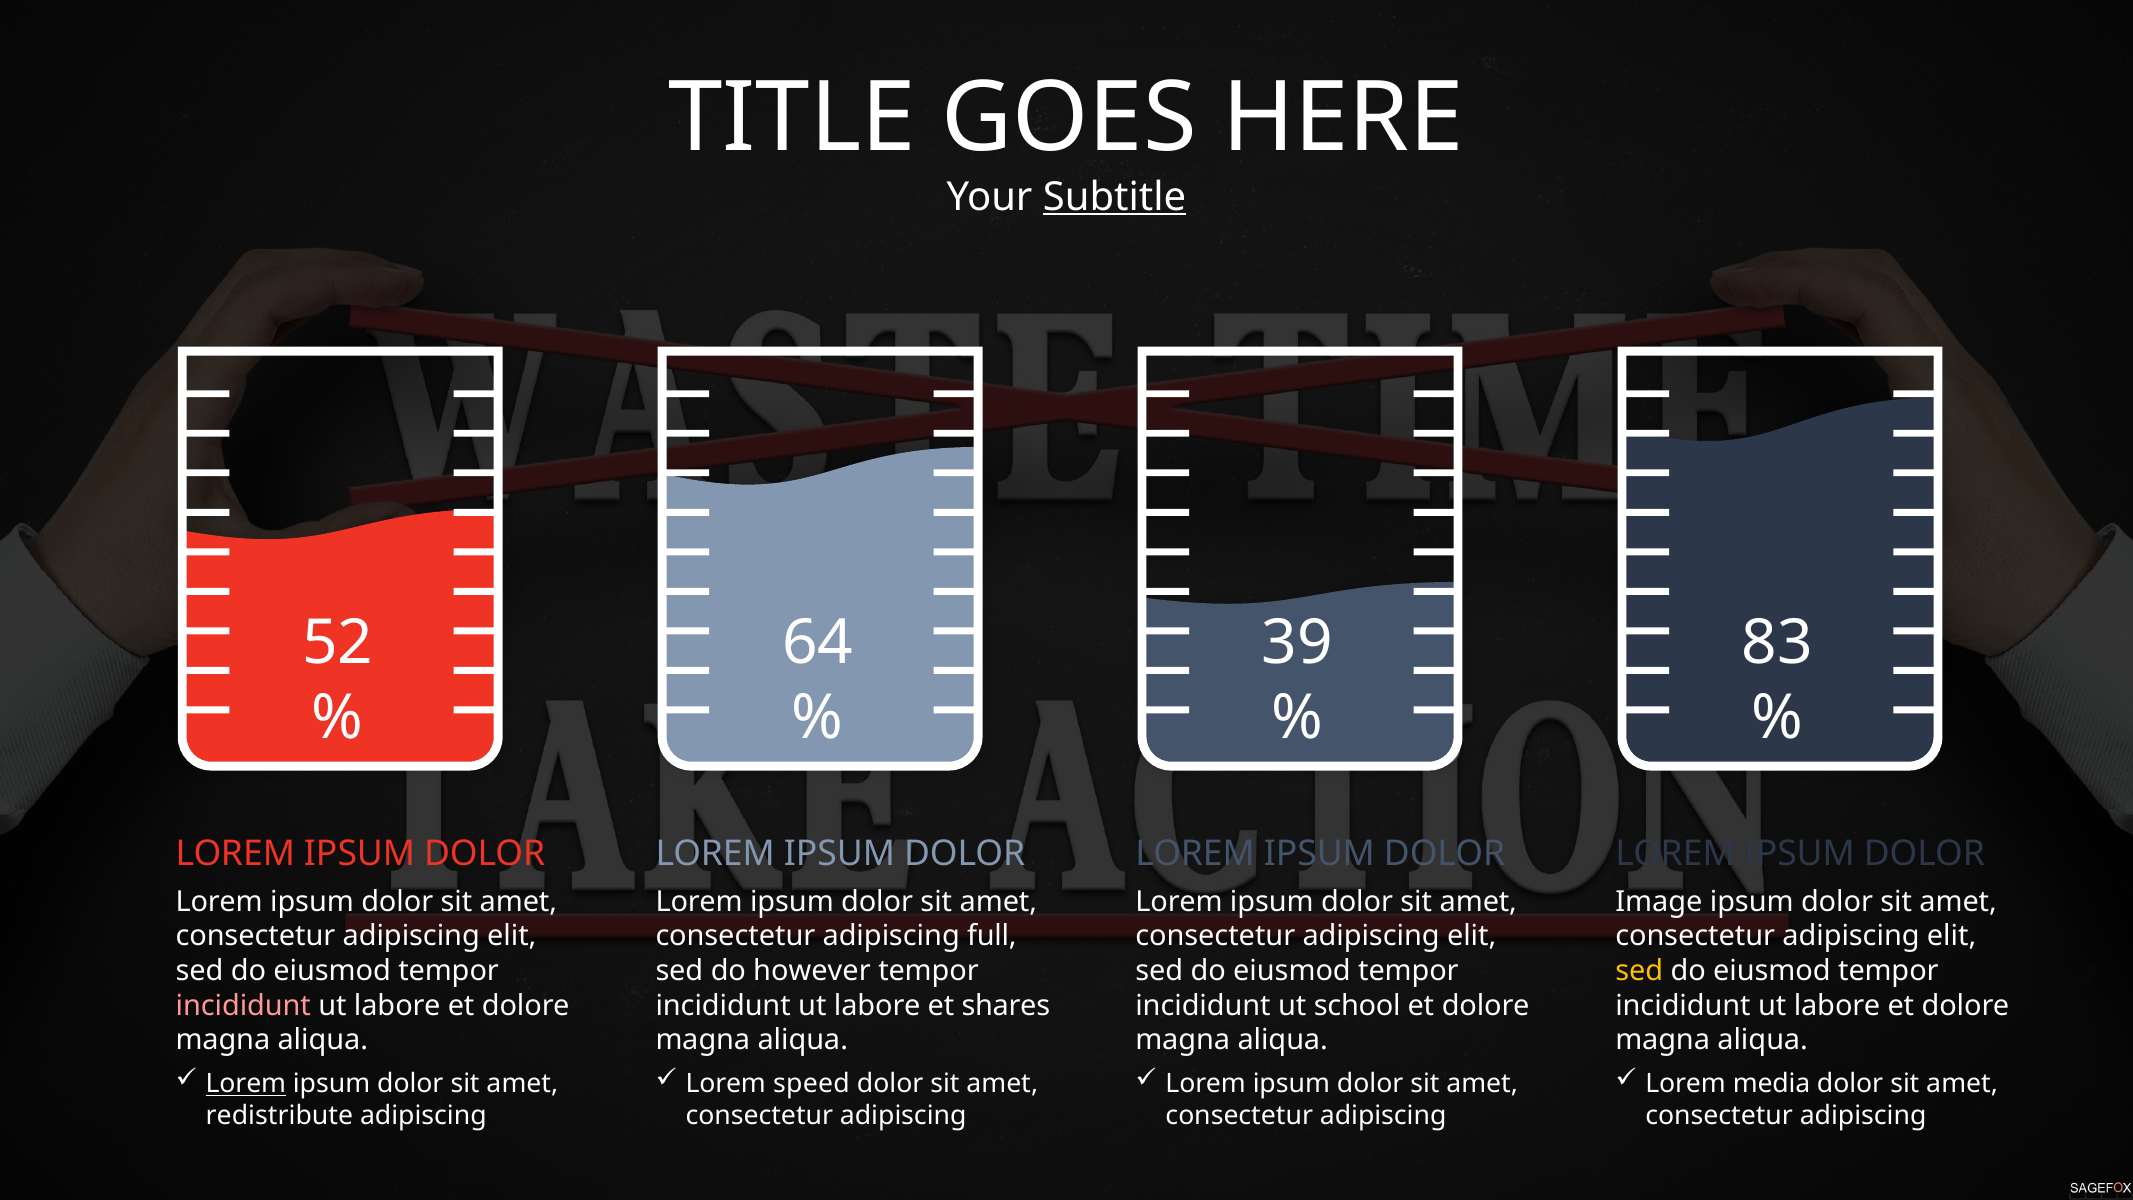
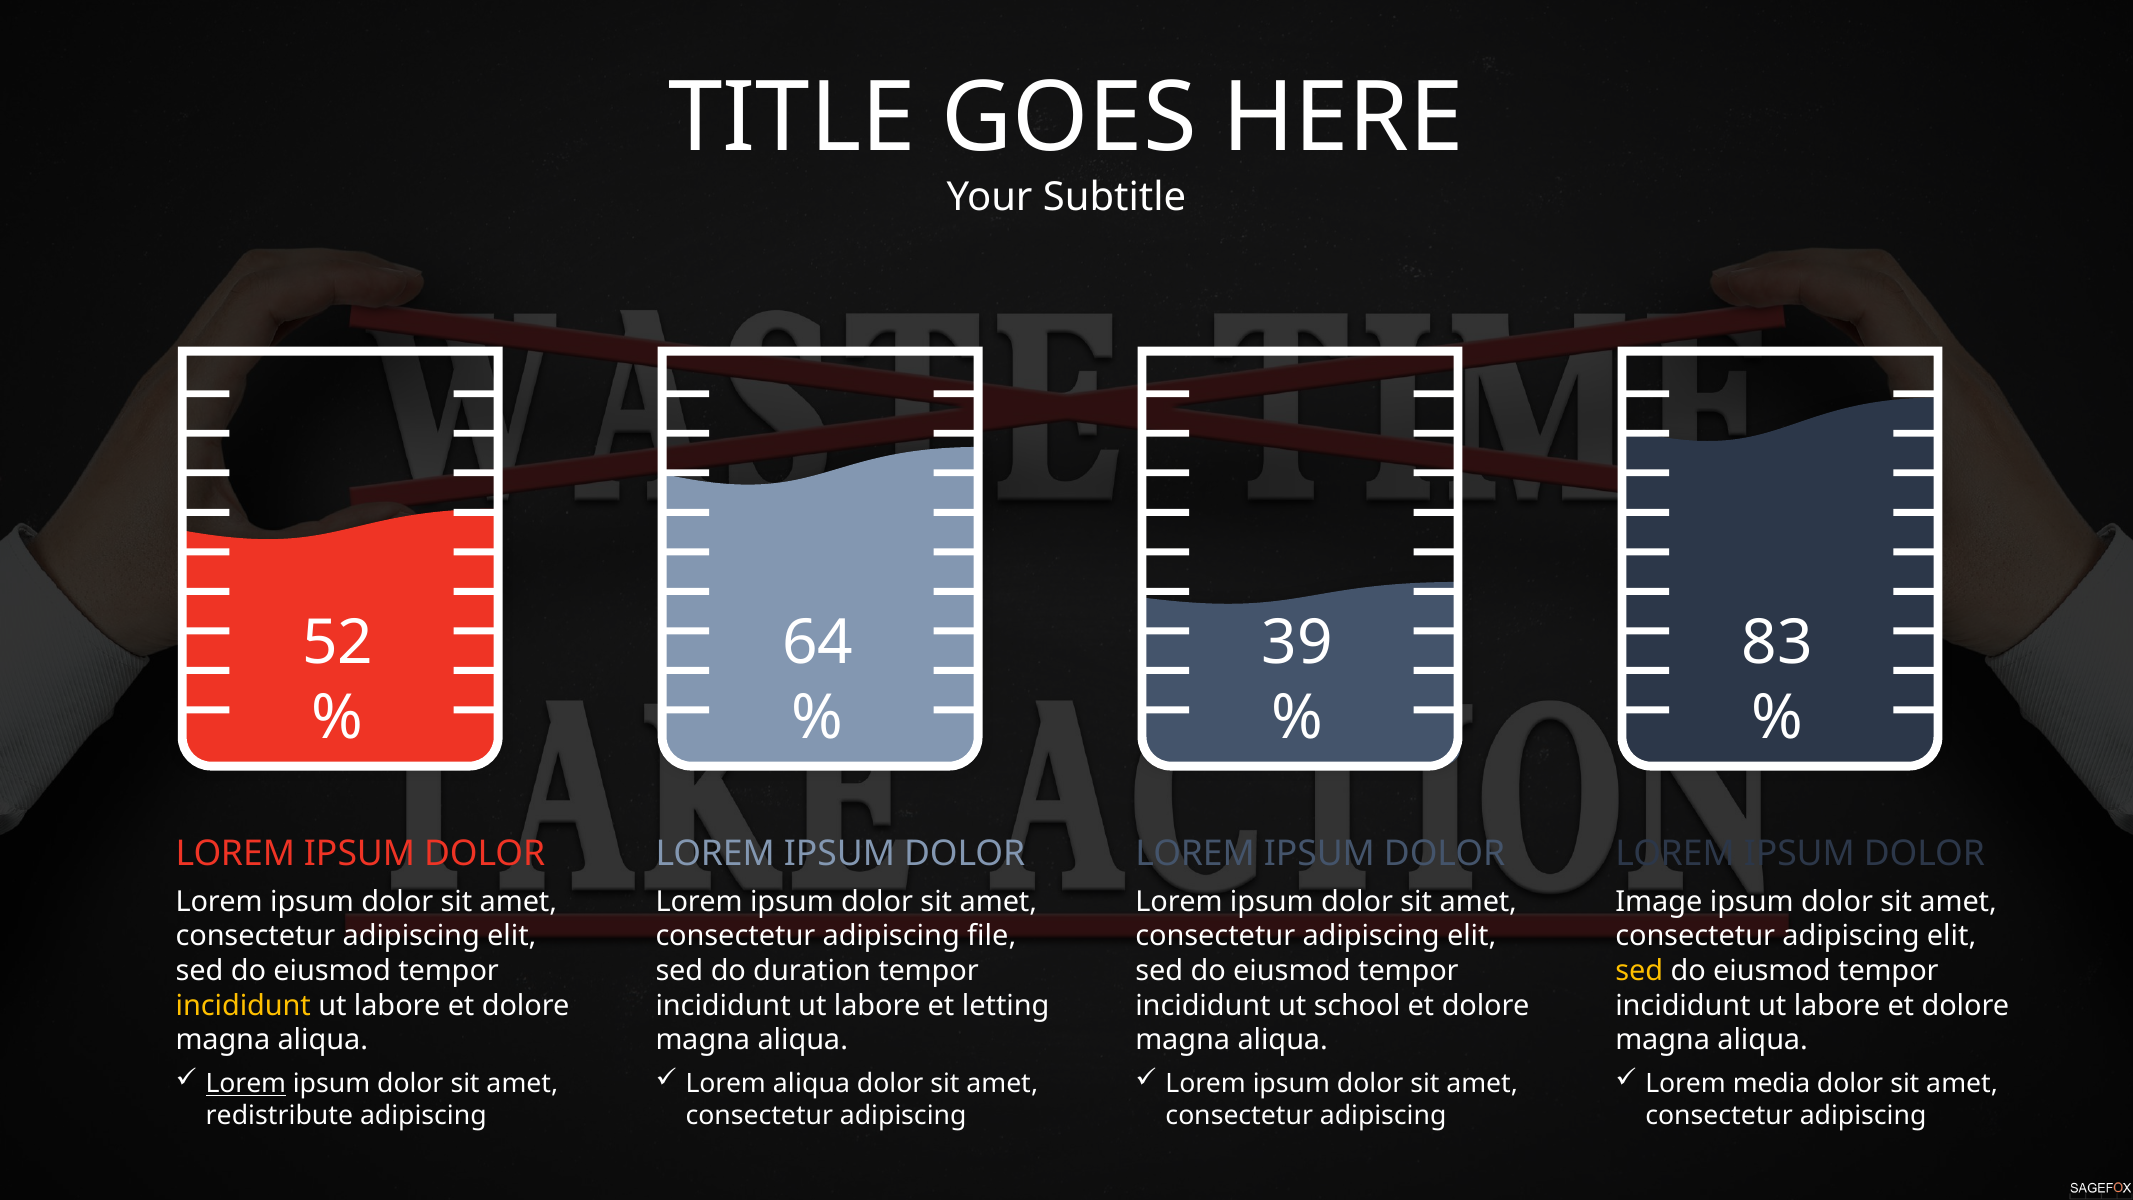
Subtitle underline: present -> none (1114, 197)
full: full -> file (992, 936)
however: however -> duration (812, 971)
incididunt colour: pink -> yellow (243, 1005)
shares: shares -> letting (1006, 1005)
Lorem speed: speed -> aliqua (812, 1084)
